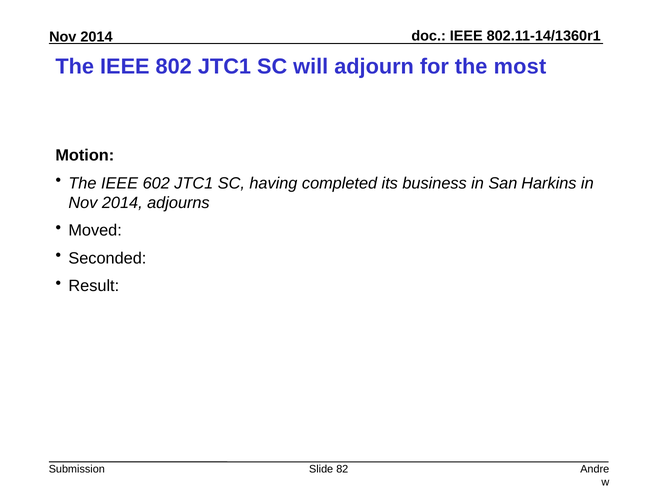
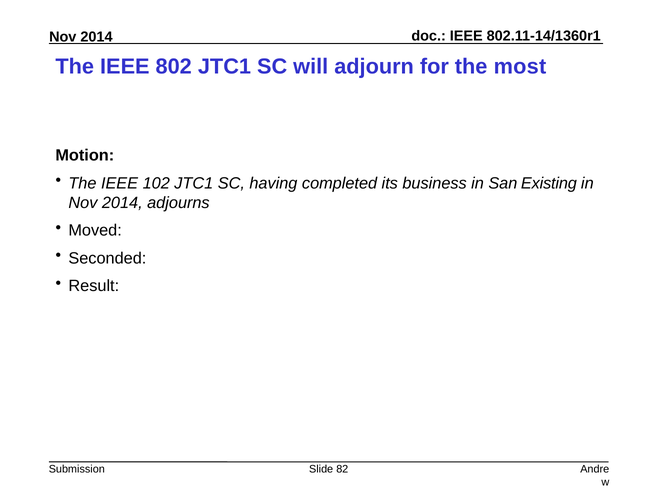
602: 602 -> 102 (156, 183)
Harkins: Harkins -> Existing (549, 183)
